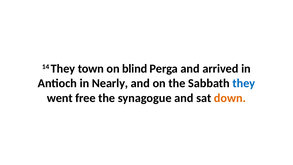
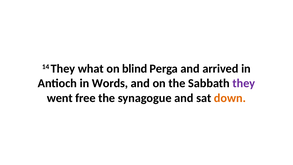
town: town -> what (91, 69)
Nearly: Nearly -> Words (110, 83)
they colour: blue -> purple (244, 83)
